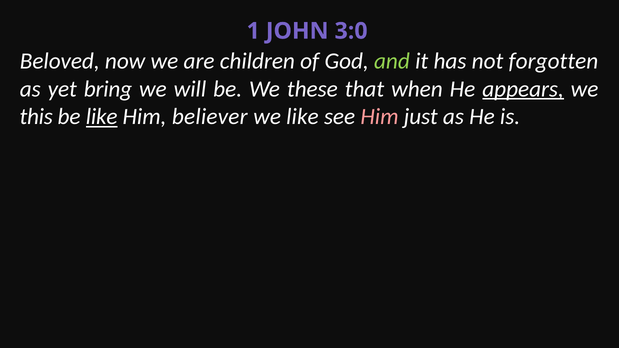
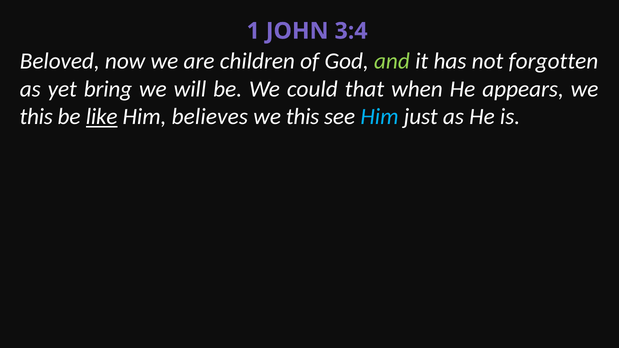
3:0: 3:0 -> 3:4 (351, 31)
these: these -> could (312, 89)
appears underline: present -> none (523, 89)
believer: believer -> believes (210, 117)
like: like -> this (303, 117)
Him colour: pink -> light blue (379, 117)
